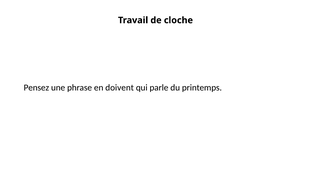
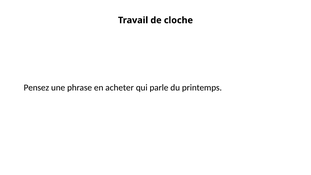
doivent: doivent -> acheter (120, 88)
